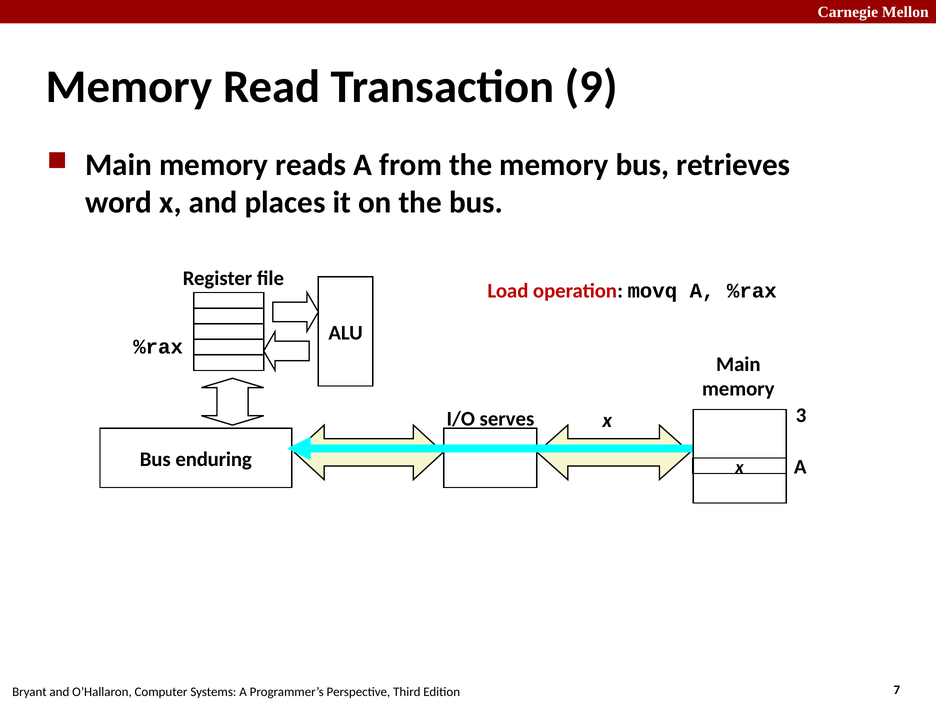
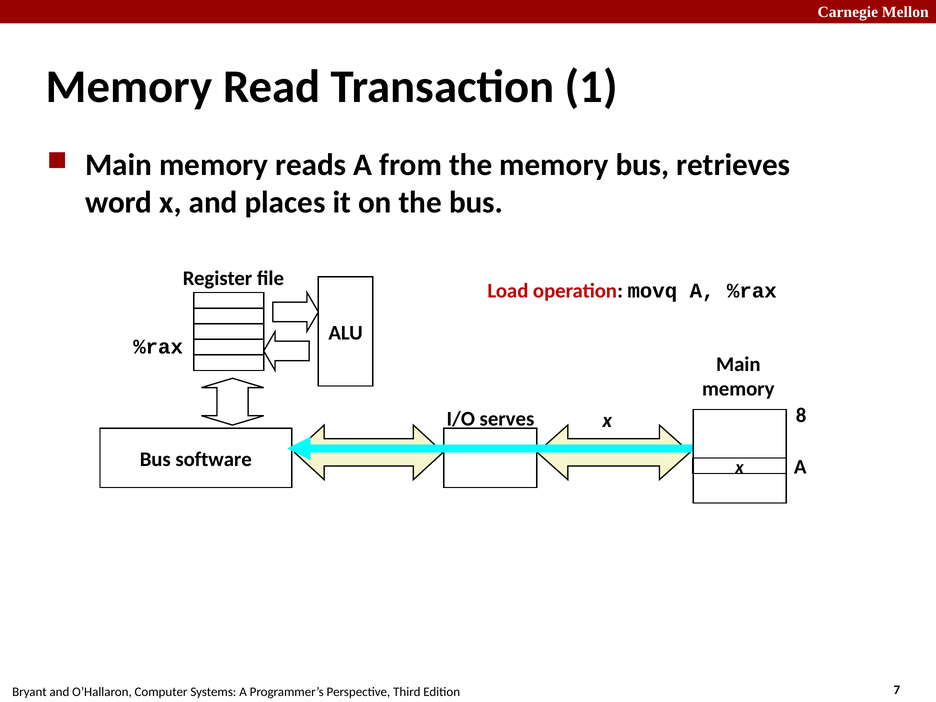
9: 9 -> 1 (591, 87)
3: 3 -> 8 (801, 416)
enduring: enduring -> software (214, 459)
